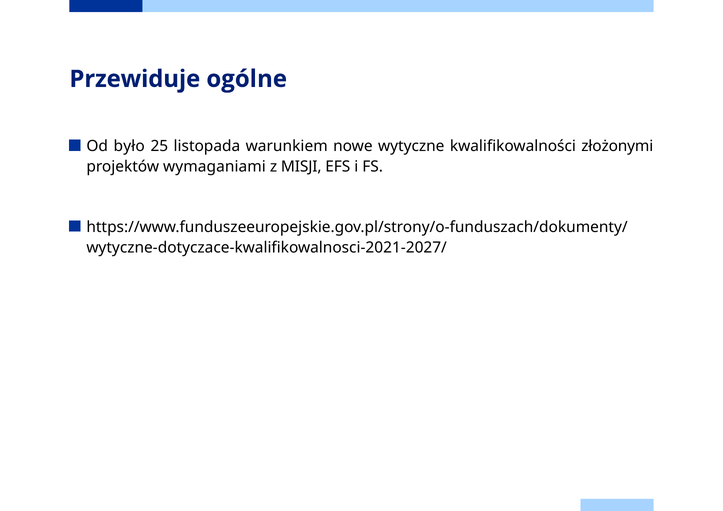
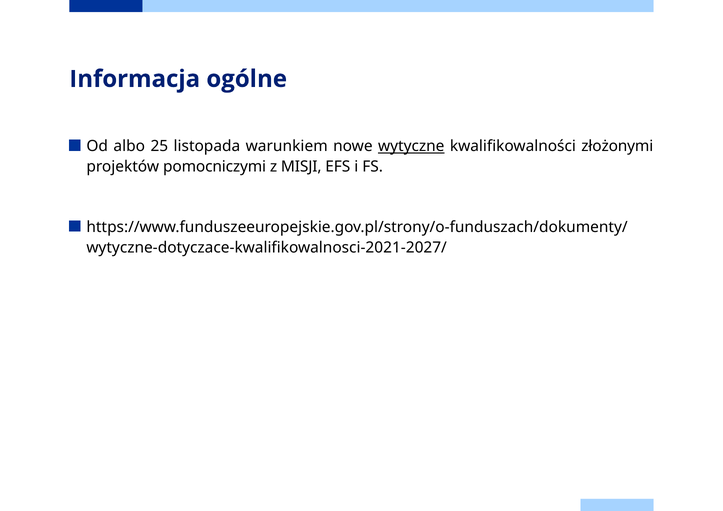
Przewiduje: Przewiduje -> Informacja (135, 79)
było: było -> albo (129, 146)
wytyczne underline: none -> present (411, 146)
wymaganiami: wymaganiami -> pomocniczymi (215, 167)
